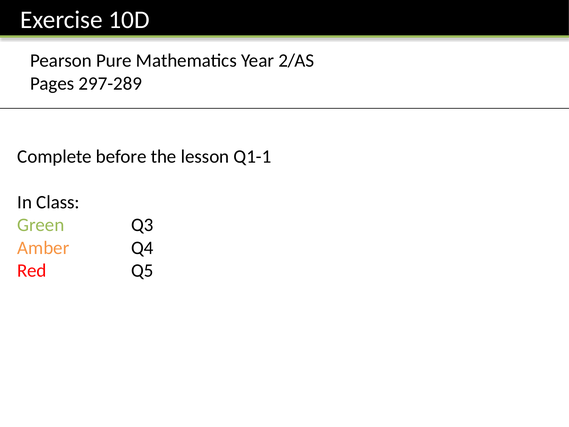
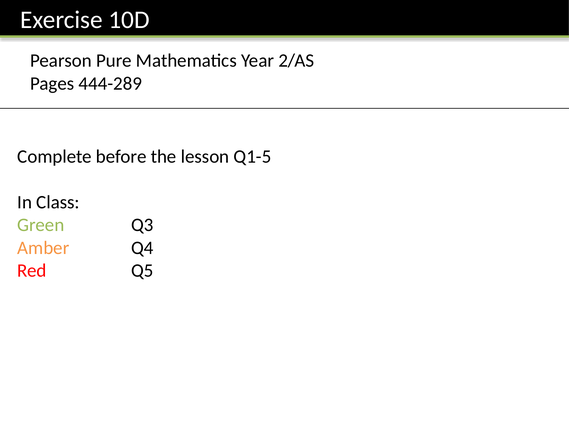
297-289: 297-289 -> 444-289 (110, 83)
Q1-1: Q1-1 -> Q1-5 (252, 157)
